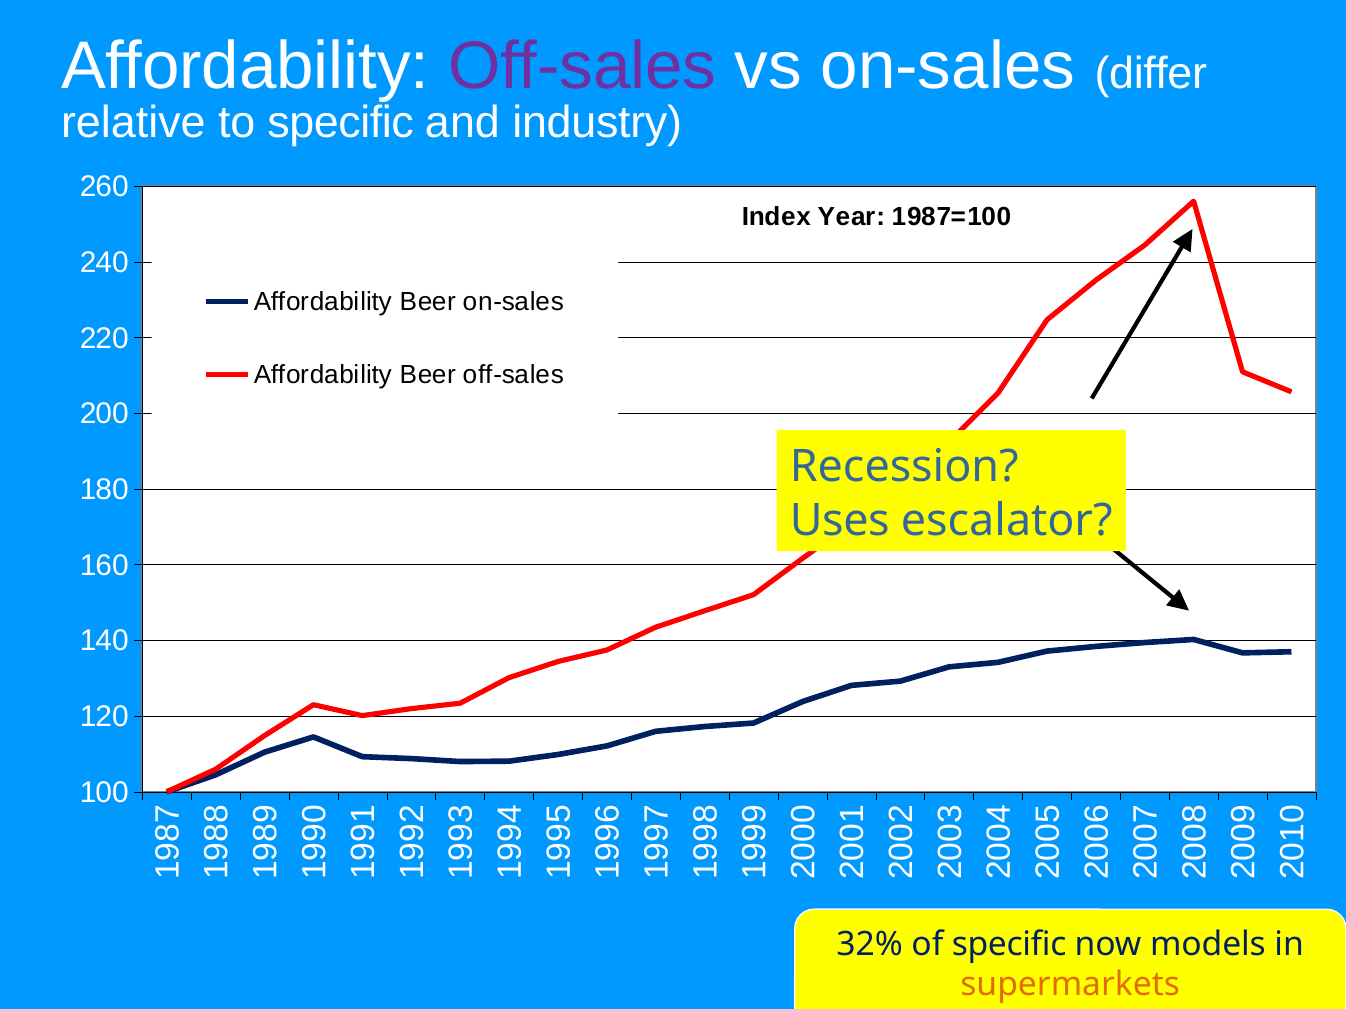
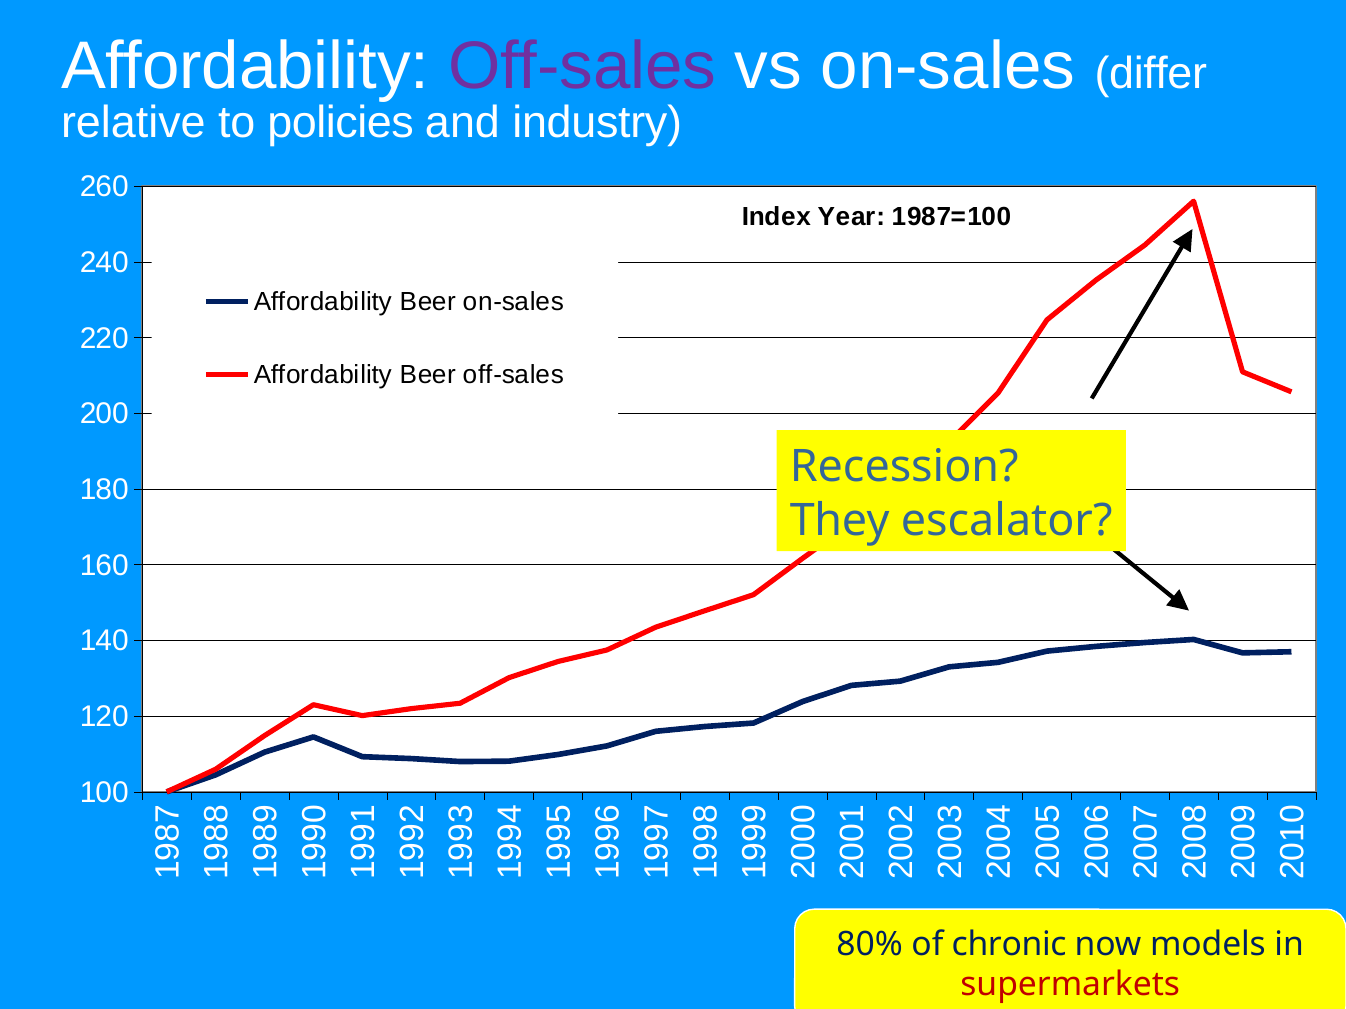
to specific: specific -> policies (341, 123)
Uses: Uses -> They (840, 521)
32%: 32% -> 80% (870, 945)
of specific: specific -> chronic (1009, 945)
supermarkets colour: orange -> red (1070, 985)
